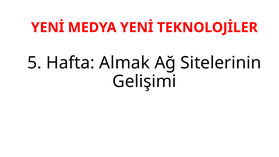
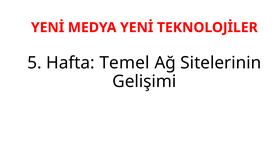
Almak: Almak -> Temel (124, 63)
